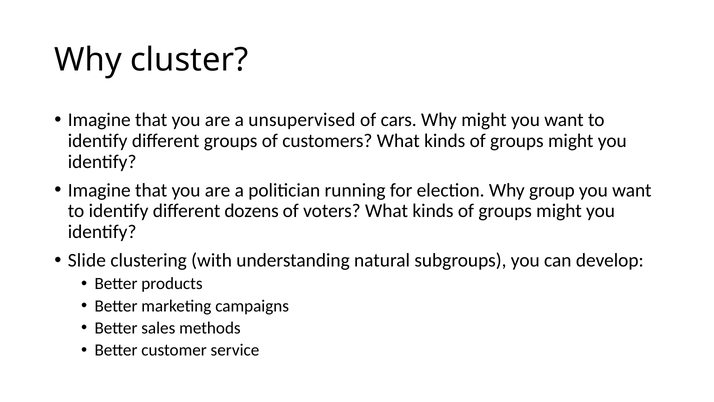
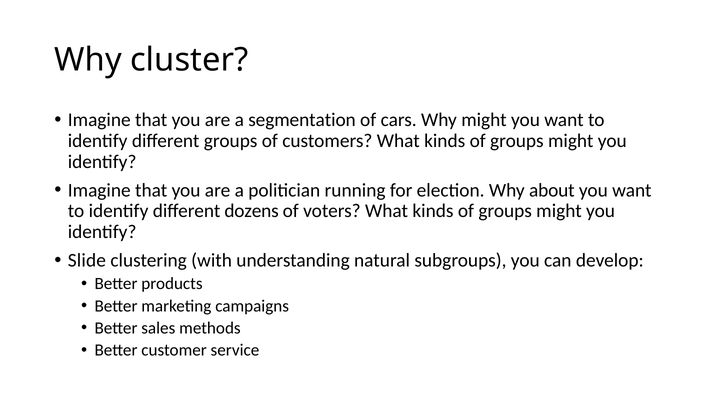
unsupervised: unsupervised -> segmentation (302, 120)
group: group -> about (552, 190)
